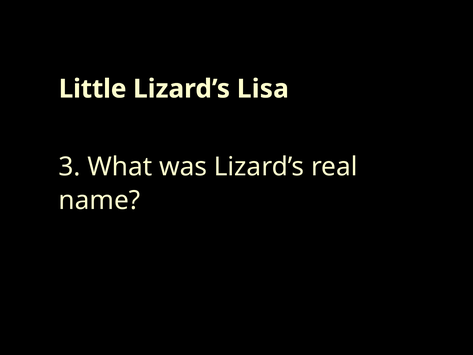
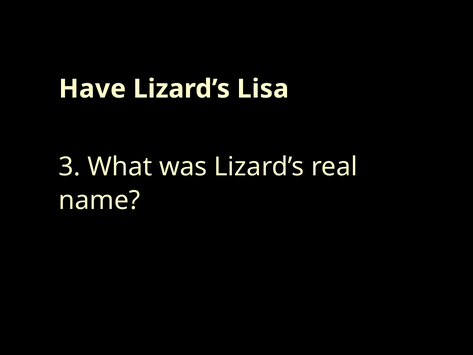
Little: Little -> Have (92, 89)
